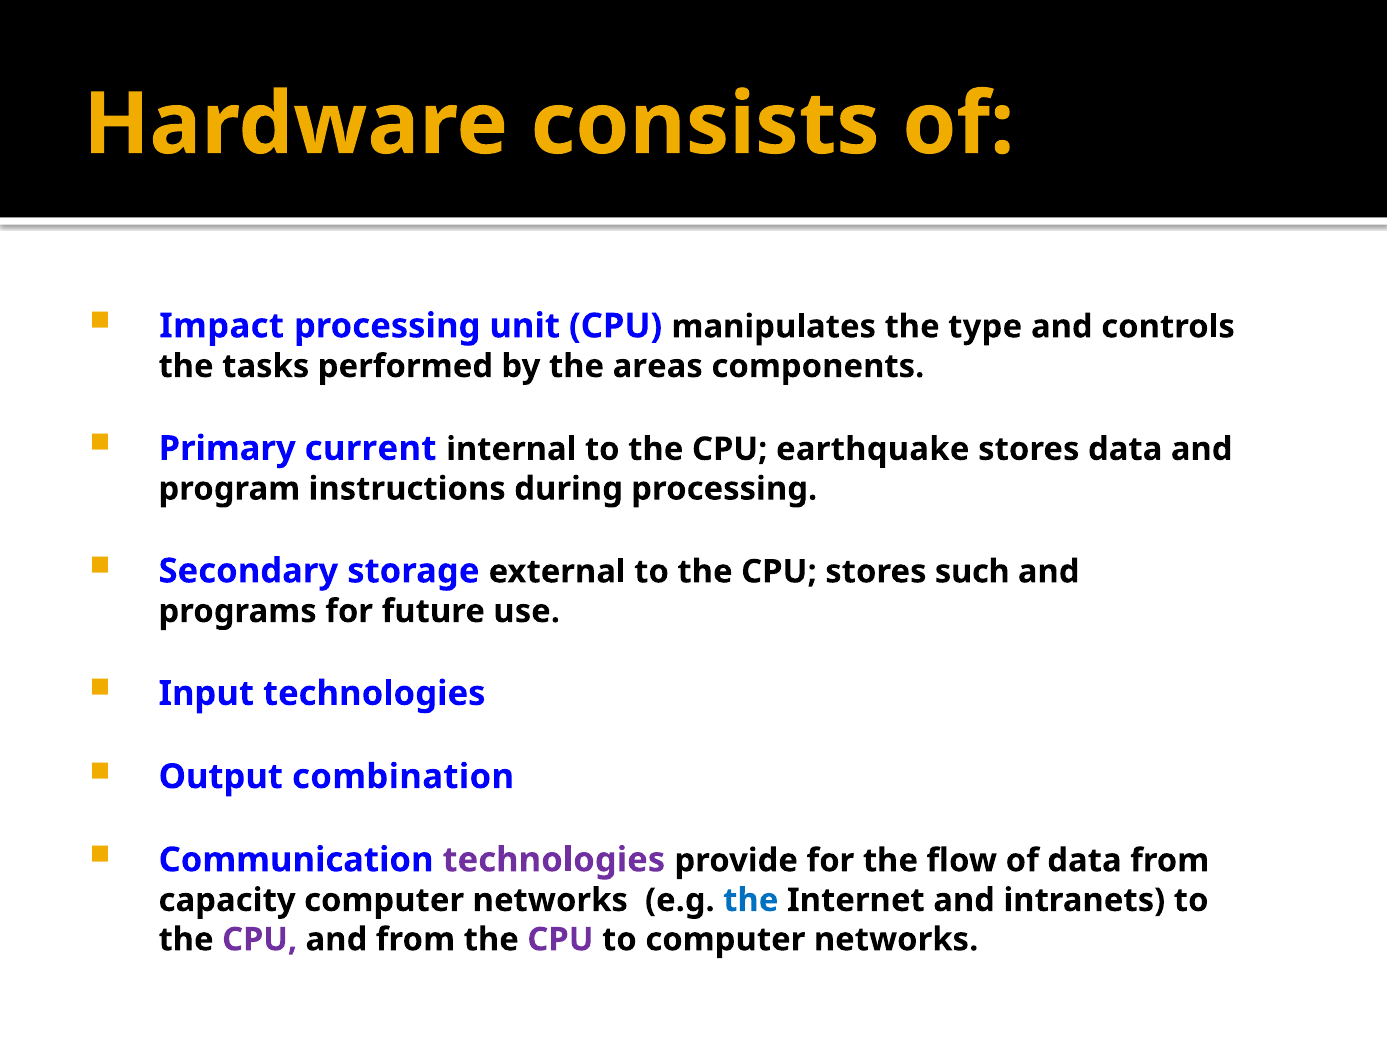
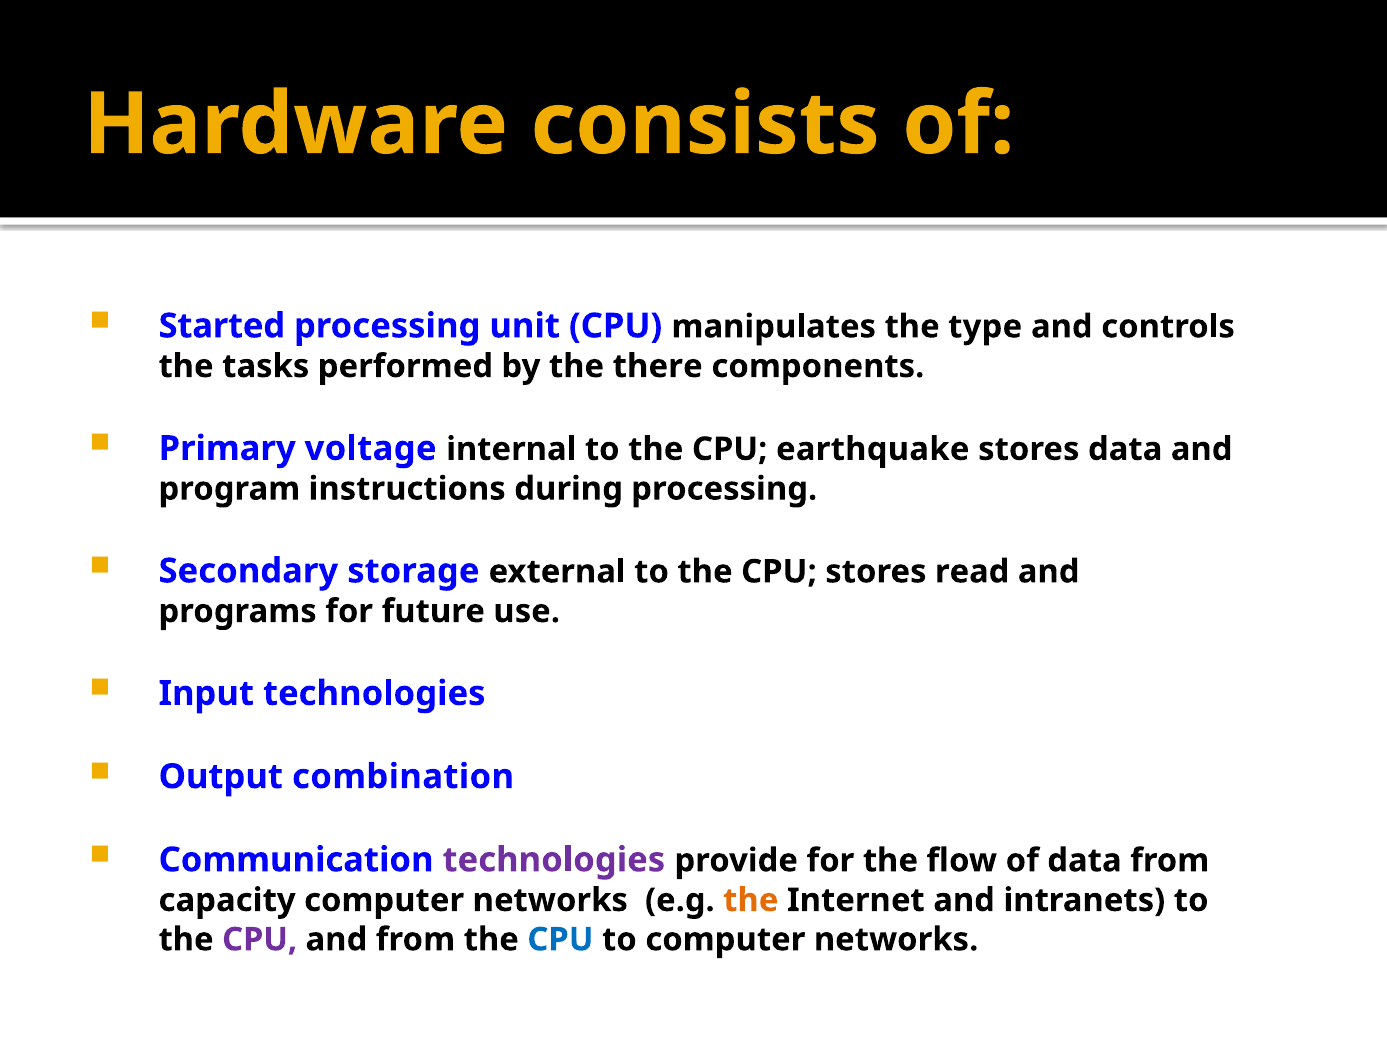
Impact: Impact -> Started (222, 326)
areas: areas -> there (658, 366)
current: current -> voltage (371, 449)
such: such -> read (972, 572)
the colour: blue -> orange (751, 900)
CPU colour: purple -> blue (560, 940)
